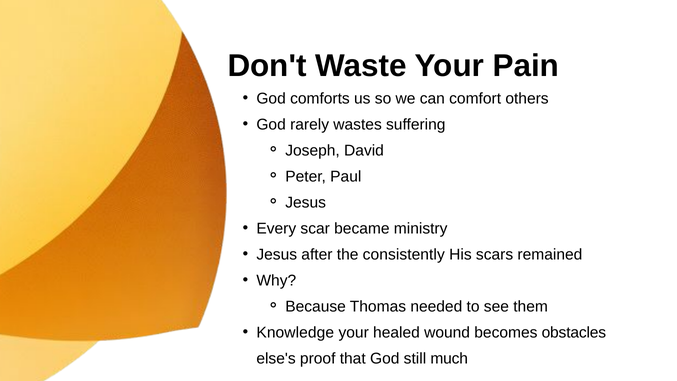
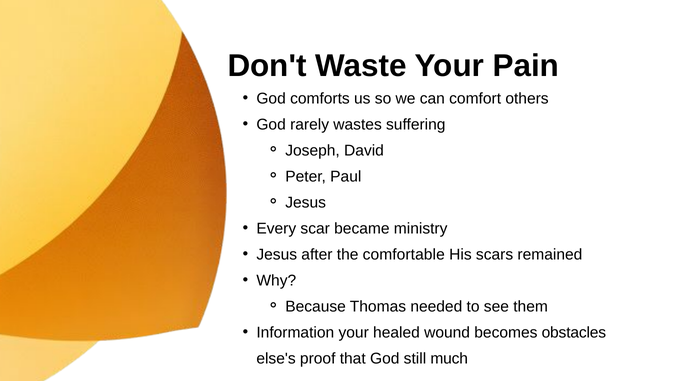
consistently: consistently -> comfortable (404, 255)
Knowledge: Knowledge -> Information (295, 333)
